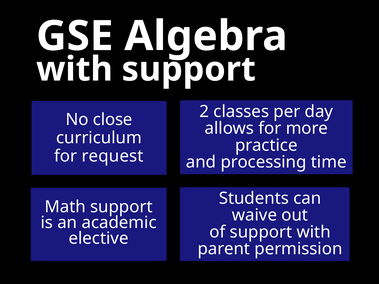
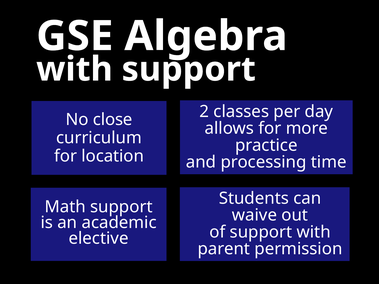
request: request -> location (113, 156)
